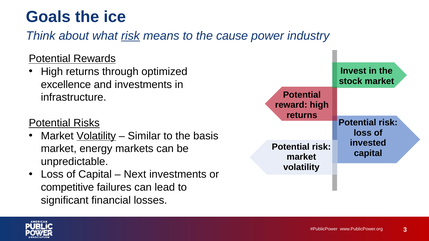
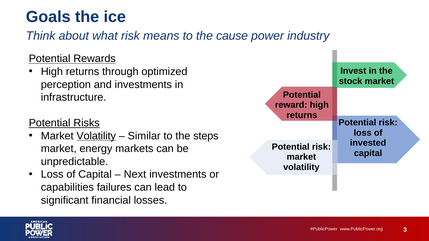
risk underline: present -> none (130, 36)
excellence: excellence -> perception (66, 85)
basis: basis -> steps (206, 136)
competitive: competitive -> capabilities (67, 188)
